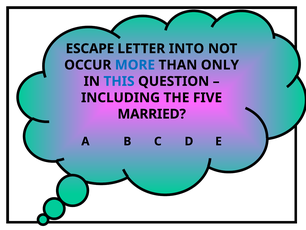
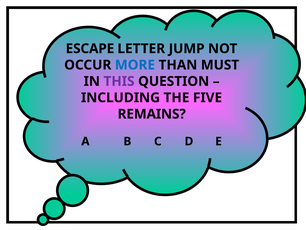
INTO: INTO -> JUMP (187, 49)
ONLY: ONLY -> MUST (220, 65)
THIS colour: blue -> purple (119, 81)
MARRIED: MARRIED -> REMAINS (152, 114)
